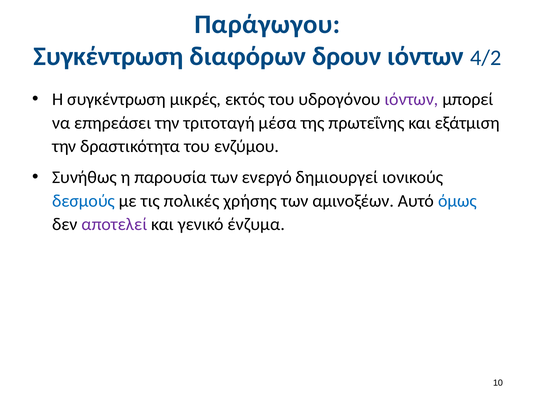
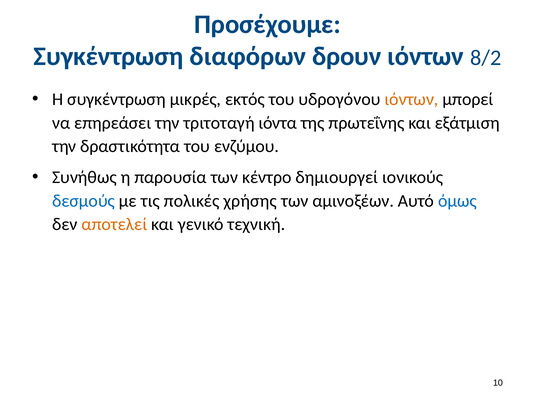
Παράγωγου: Παράγωγου -> Προσέχουμε (268, 24)
4/2: 4/2 -> 8/2 (486, 58)
ιόντων colour: purple -> orange (411, 99)
μέσα: μέσα -> ιόντα (278, 123)
ενεργό: ενεργό -> κέντρο (267, 177)
αποτελεί colour: purple -> orange (114, 224)
ένζυμα: ένζυμα -> τεχνική (256, 224)
